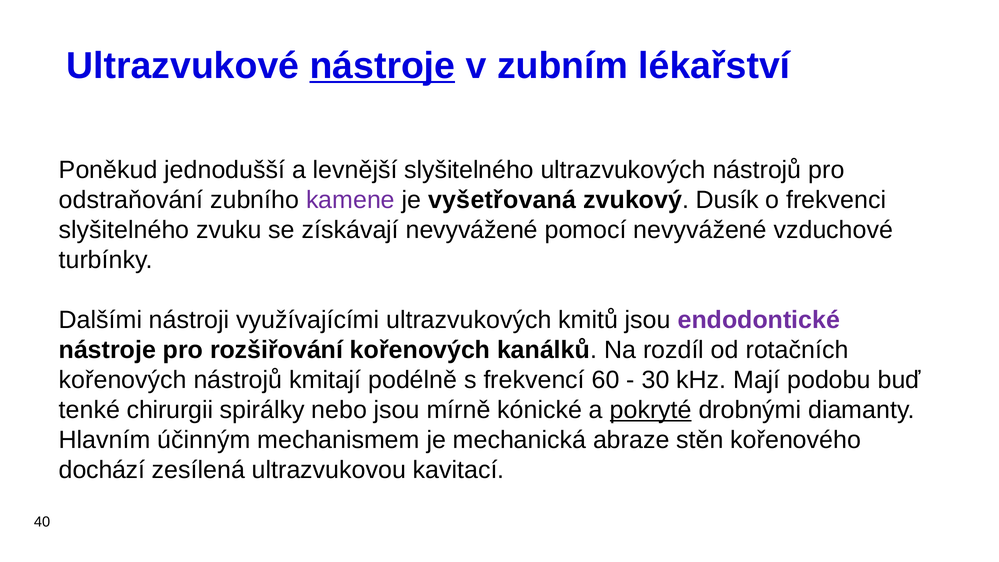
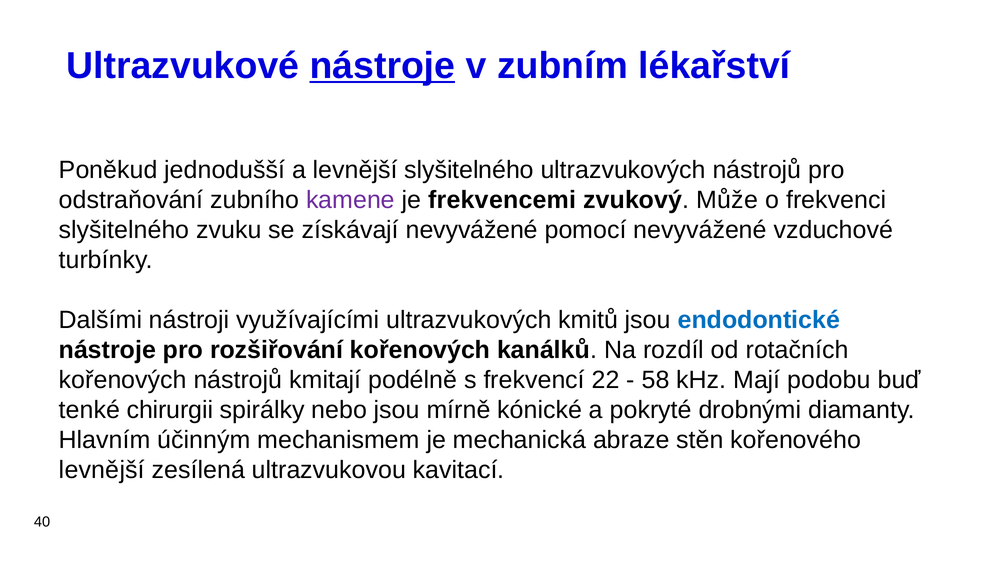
vyšetřovaná: vyšetřovaná -> frekvencemi (502, 200)
Dusík: Dusík -> Může (727, 200)
endodontické colour: purple -> blue (759, 320)
60: 60 -> 22 (606, 380)
30: 30 -> 58 (656, 380)
pokryté underline: present -> none (651, 410)
dochází: dochází -> levnější (102, 470)
